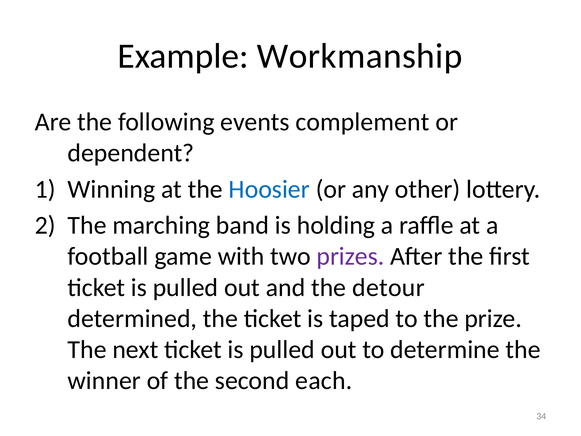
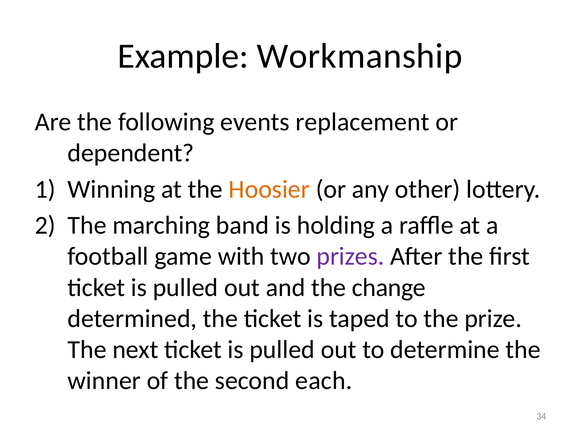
complement: complement -> replacement (362, 122)
Hoosier colour: blue -> orange (269, 189)
detour: detour -> change (389, 287)
